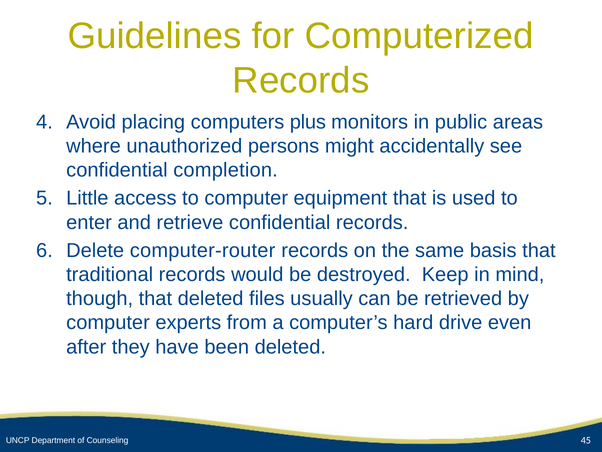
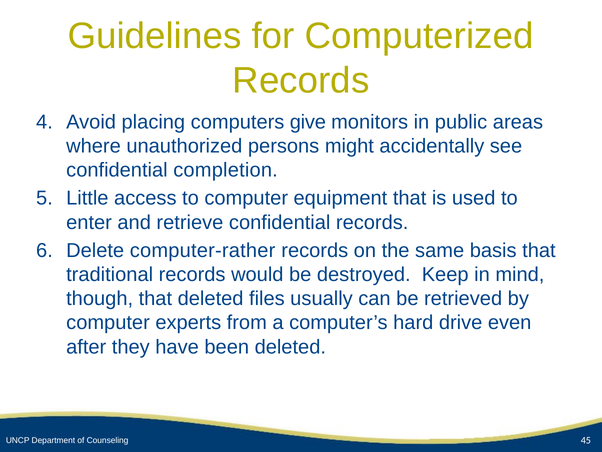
plus: plus -> give (308, 122)
computer-router: computer-router -> computer-rather (203, 250)
